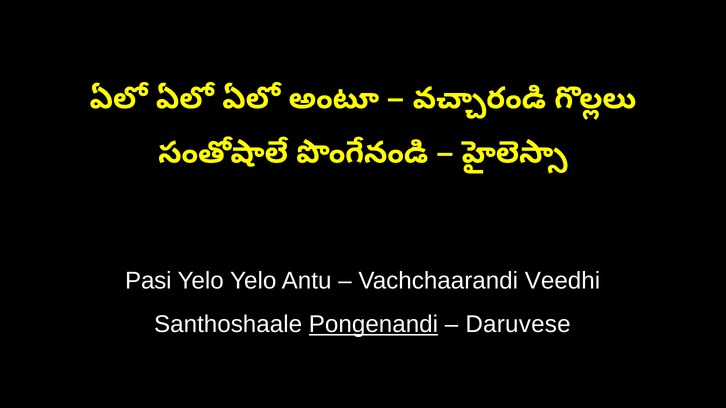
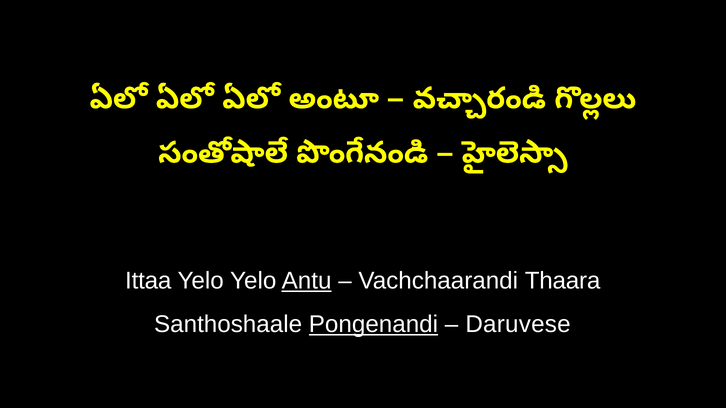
Pasi: Pasi -> Ittaa (148, 281)
Antu underline: none -> present (307, 281)
Veedhi: Veedhi -> Thaara (563, 281)
